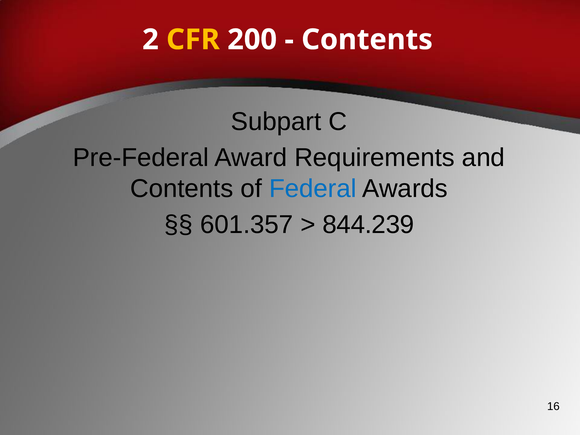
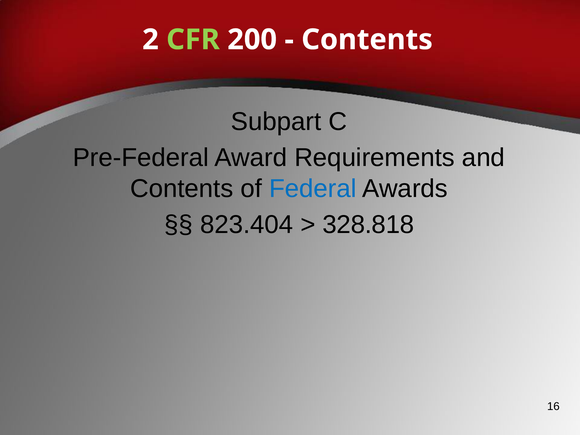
CFR colour: yellow -> light green (193, 40)
601.357: 601.357 -> 823.404 (247, 225)
844.239: 844.239 -> 328.818 (368, 225)
